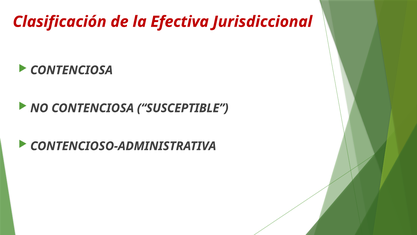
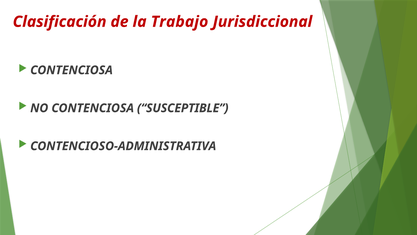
Efectiva: Efectiva -> Trabajo (180, 22)
